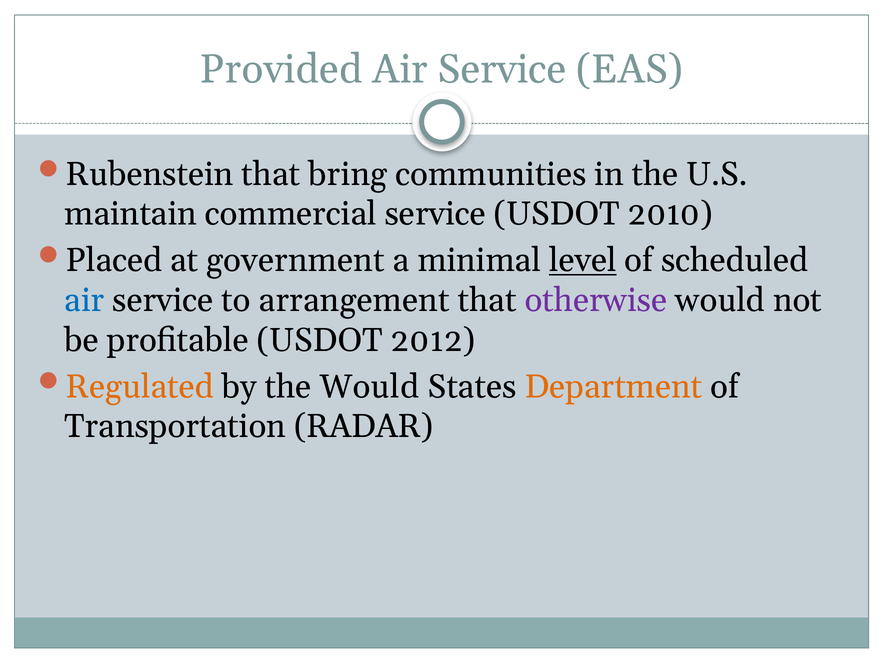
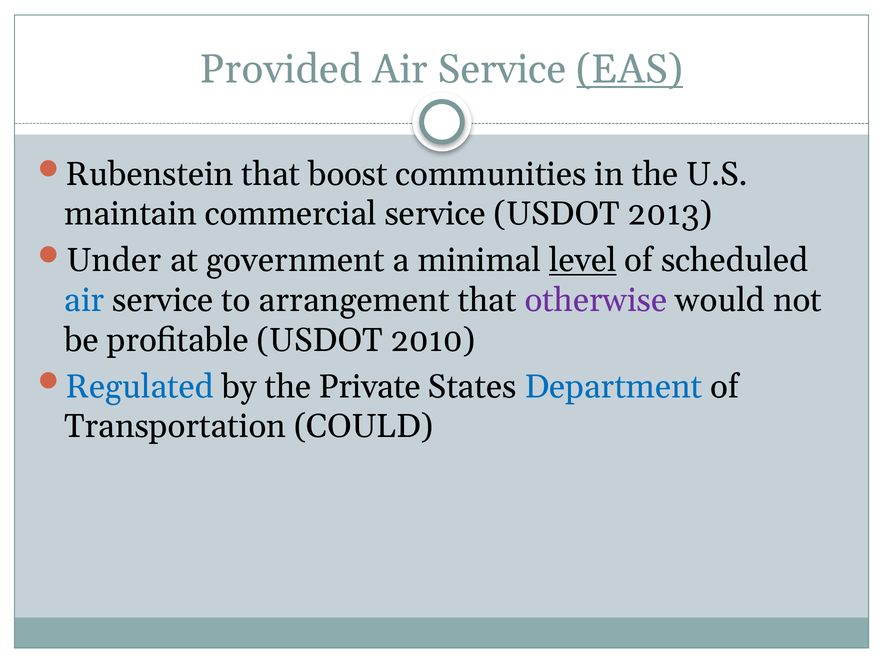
EAS underline: none -> present (630, 70)
bring: bring -> boost (348, 174)
2010: 2010 -> 2013 (670, 214)
Placed: Placed -> Under (114, 260)
2012: 2012 -> 2010 (433, 340)
Regulated colour: orange -> blue (140, 387)
the Would: Would -> Private (370, 387)
Department colour: orange -> blue (613, 387)
RADAR: RADAR -> COULD (364, 426)
